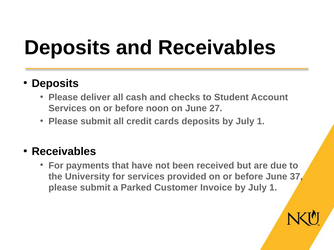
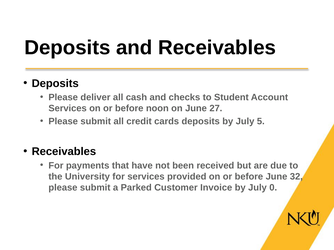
deposits by July 1: 1 -> 5 (261, 122)
37: 37 -> 32 (296, 177)
Invoice by July 1: 1 -> 0 (273, 188)
